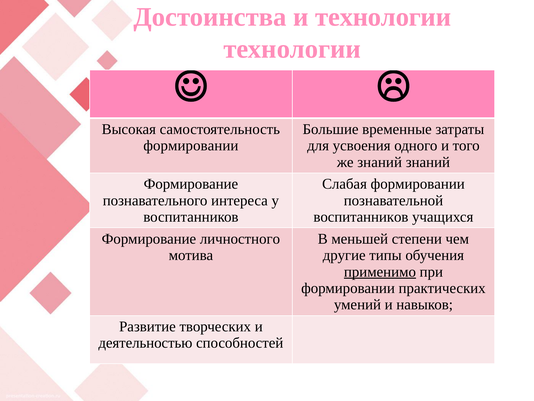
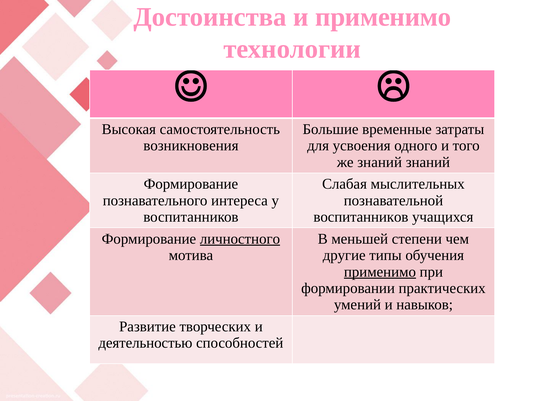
и технологии: технологии -> применимо (383, 17)
формировании: формировании -> возникновения (191, 146)
Слабая формировании: формировании -> мыслительных (418, 184)
личностного underline: none -> present (240, 239)
